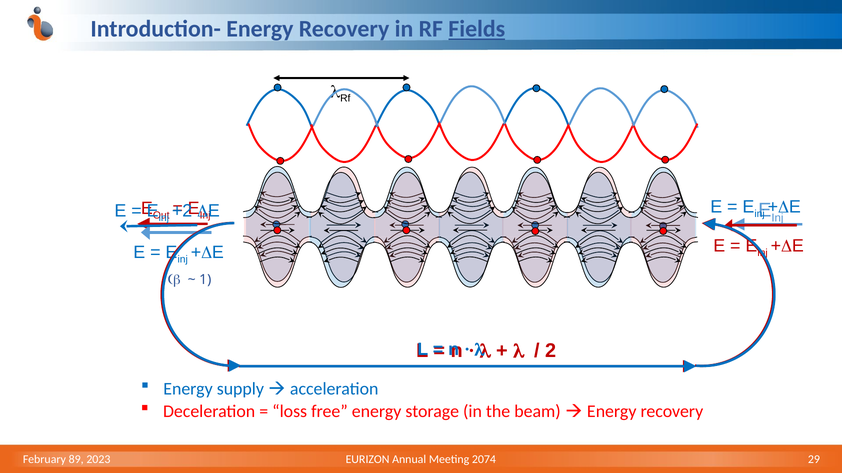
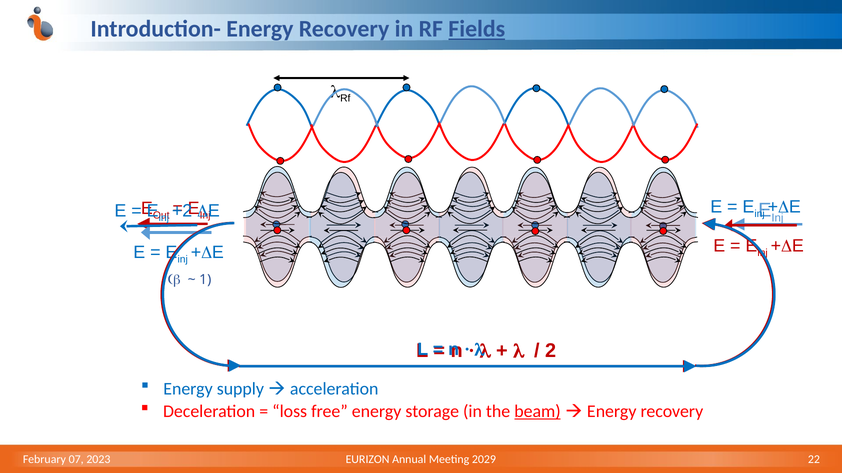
beam underline: none -> present (538, 412)
89: 89 -> 07 (76, 460)
2074: 2074 -> 2029 (484, 460)
29: 29 -> 22 (814, 460)
